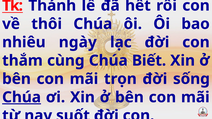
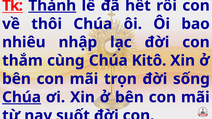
Thánh underline: none -> present (52, 6)
ngày: ngày -> nhập (78, 42)
Biết: Biết -> Kitô (149, 61)
